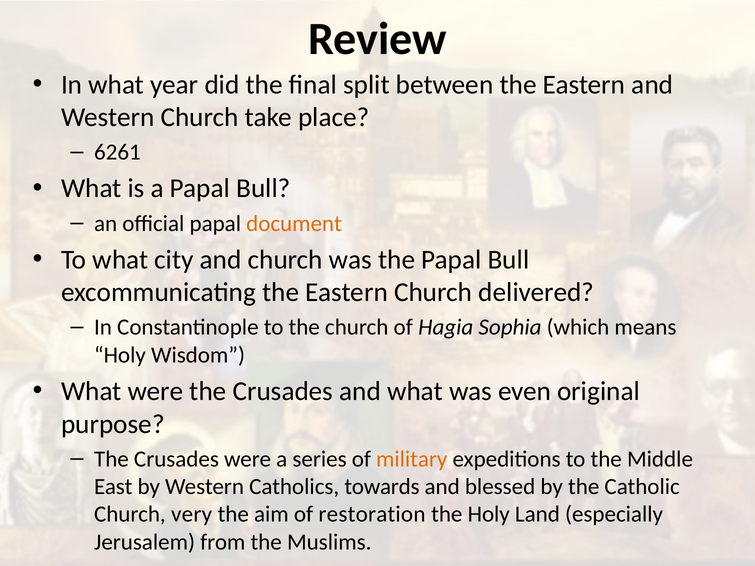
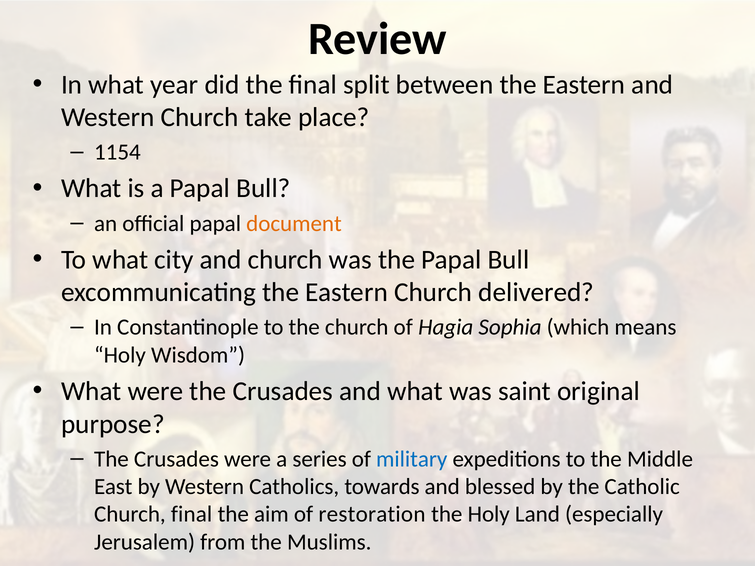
6261: 6261 -> 1154 (117, 152)
even: even -> saint (525, 392)
military colour: orange -> blue (412, 459)
Church very: very -> final (192, 514)
